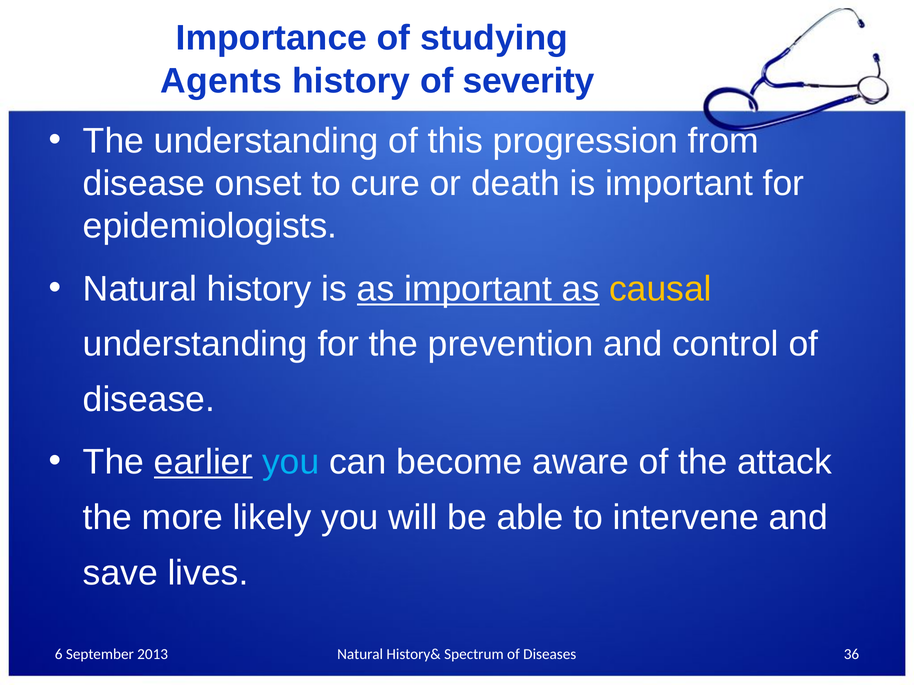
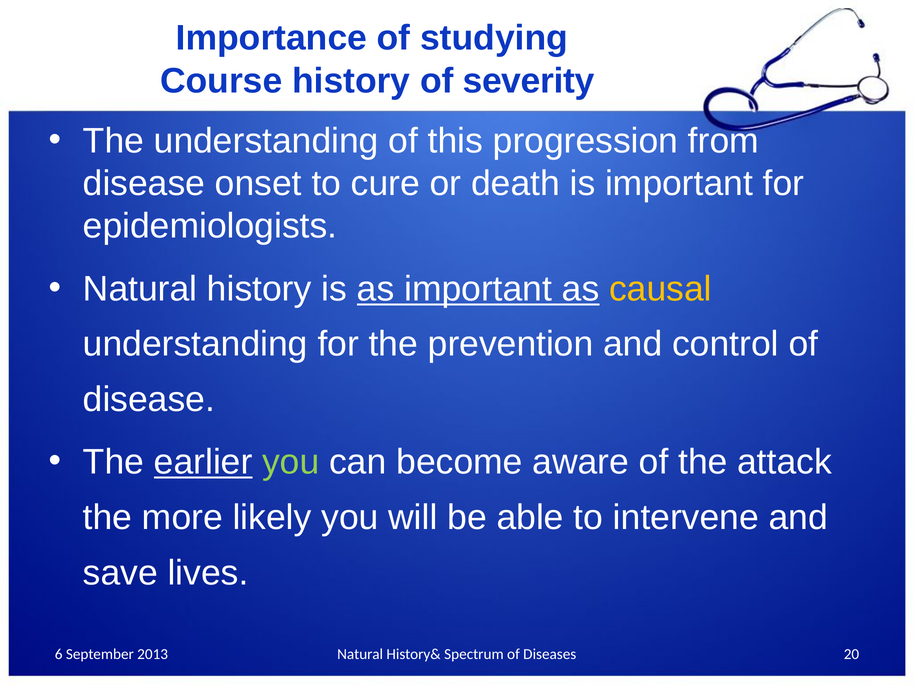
Agents: Agents -> Course (221, 81)
you colour: light blue -> light green (291, 462)
36: 36 -> 20 (851, 654)
